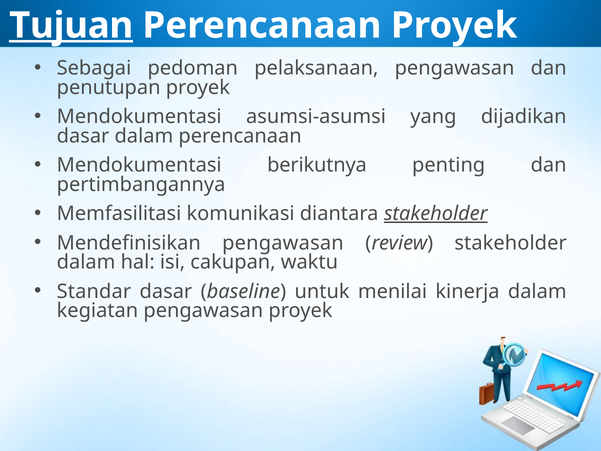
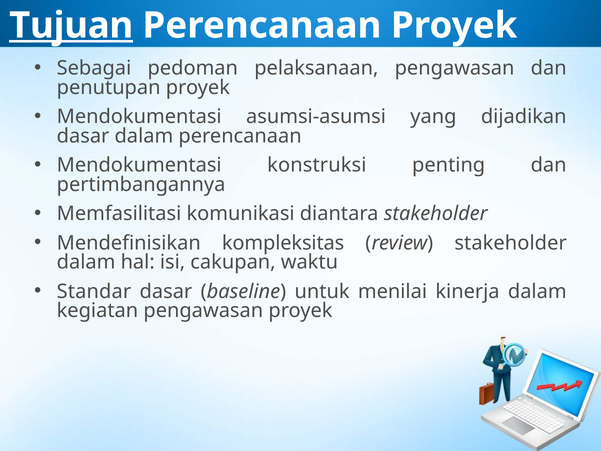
berikutnya: berikutnya -> konstruksi (317, 165)
stakeholder underline: present -> none (436, 214)
Mendefinisikan pengawasan: pengawasan -> kompleksitas (283, 243)
